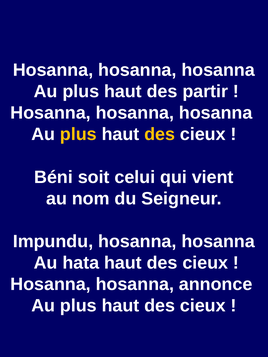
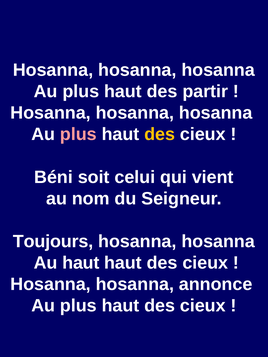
plus colour: yellow -> pink (78, 134)
Impundu: Impundu -> Toujours (53, 242)
Au hata: hata -> haut (81, 263)
